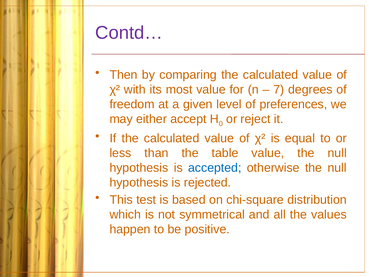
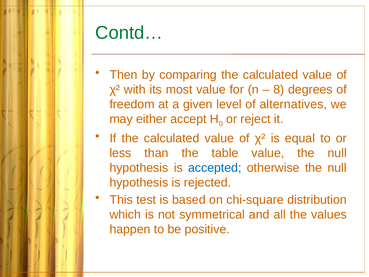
Contd… colour: purple -> green (129, 33)
7: 7 -> 8 (279, 89)
preferences: preferences -> alternatives (293, 104)
